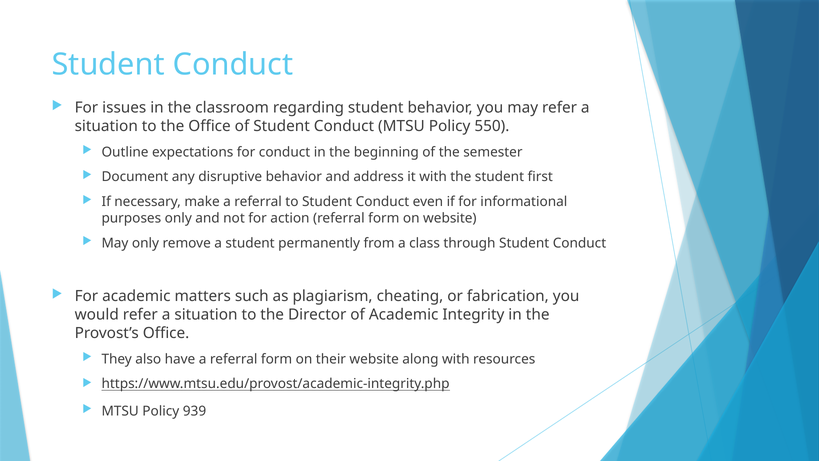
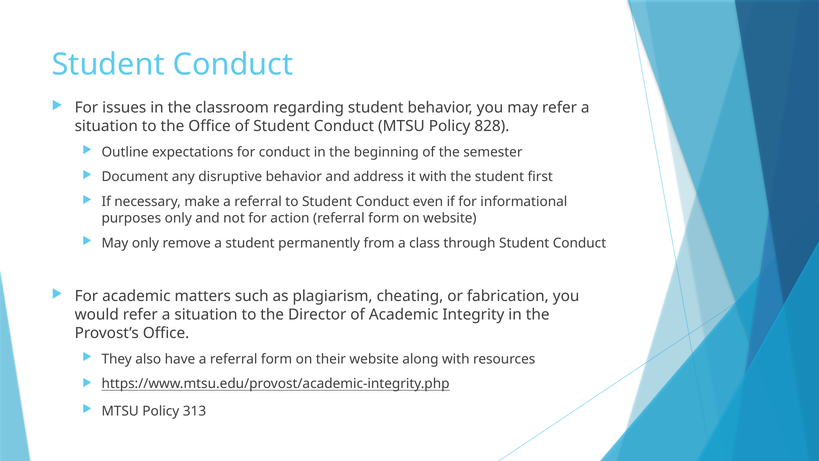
550: 550 -> 828 (492, 126)
939: 939 -> 313 (195, 411)
